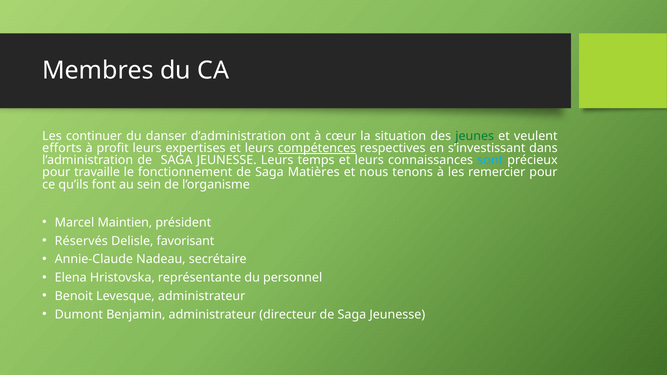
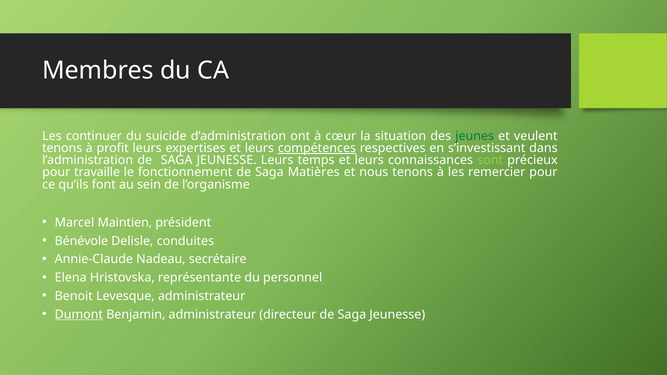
danser: danser -> suicide (166, 136)
efforts: efforts -> tenons (62, 148)
sont colour: light blue -> light green (490, 160)
Réservés: Réservés -> Bénévole (81, 241)
favorisant: favorisant -> conduites (185, 241)
Dumont underline: none -> present (79, 315)
